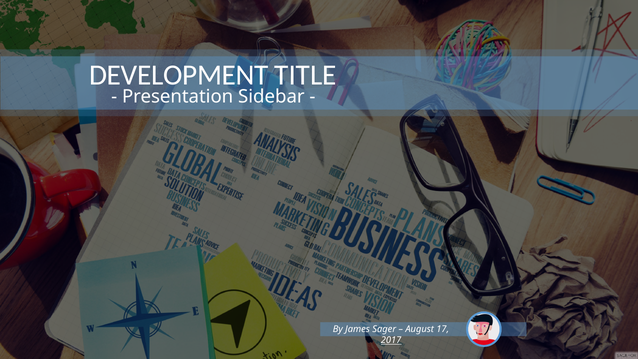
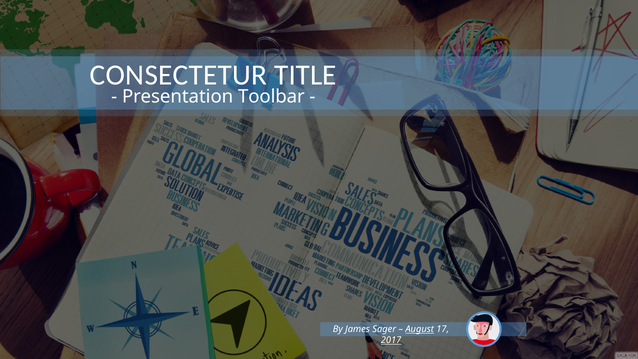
DEVELOPMENT: DEVELOPMENT -> CONSECTETUR (179, 75)
Sidebar: Sidebar -> Toolbar (271, 96)
August underline: none -> present (420, 329)
